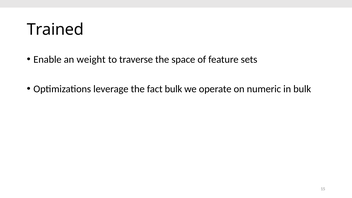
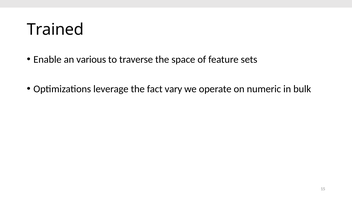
weight: weight -> various (91, 59)
fact bulk: bulk -> vary (173, 89)
